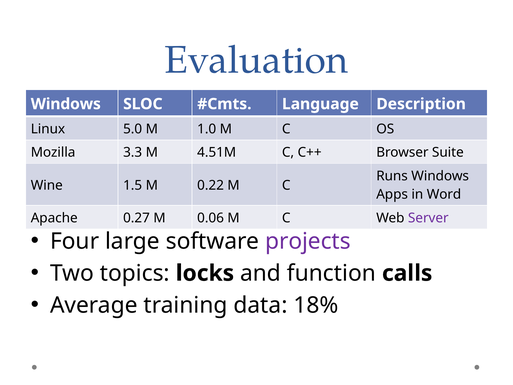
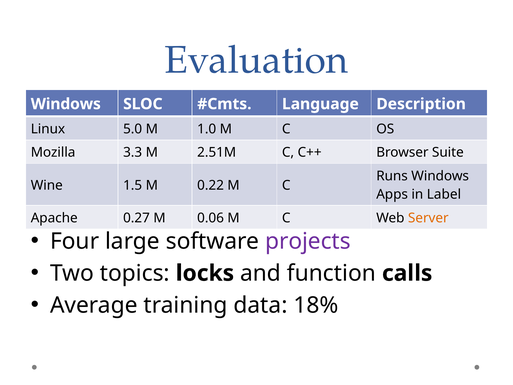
4.51M: 4.51M -> 2.51M (217, 152)
Word: Word -> Label (444, 194)
Server colour: purple -> orange (428, 218)
